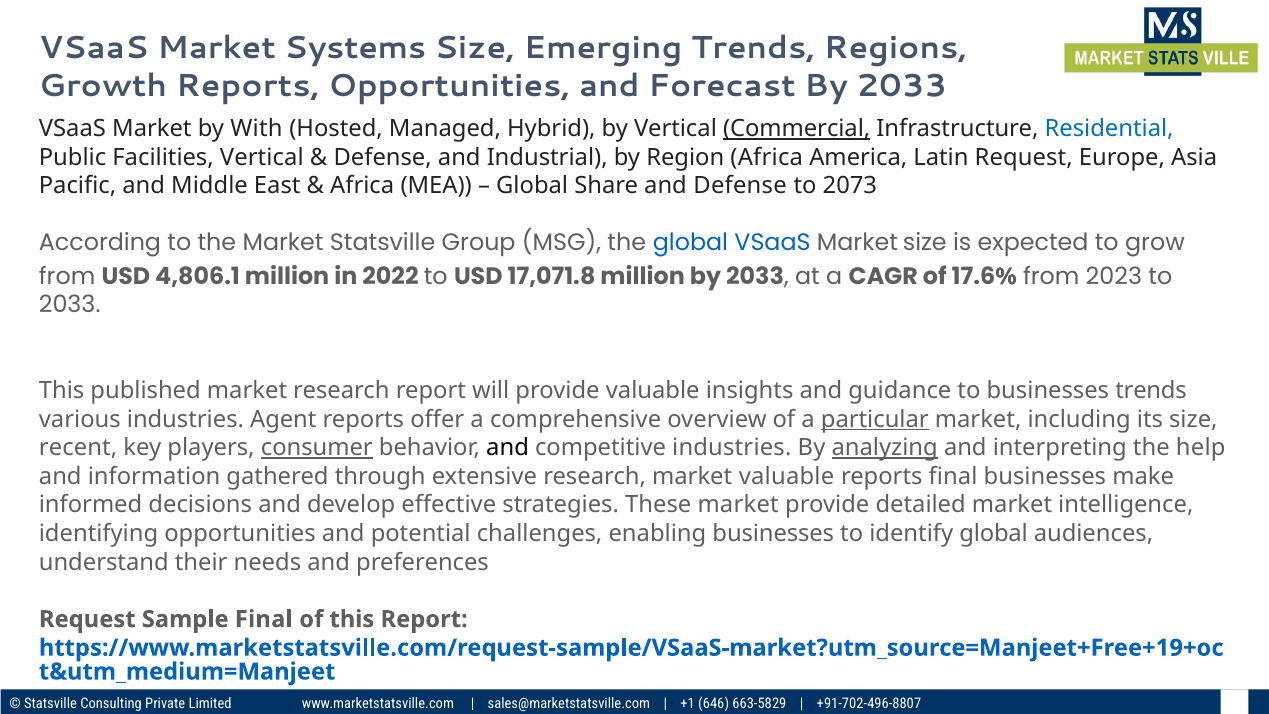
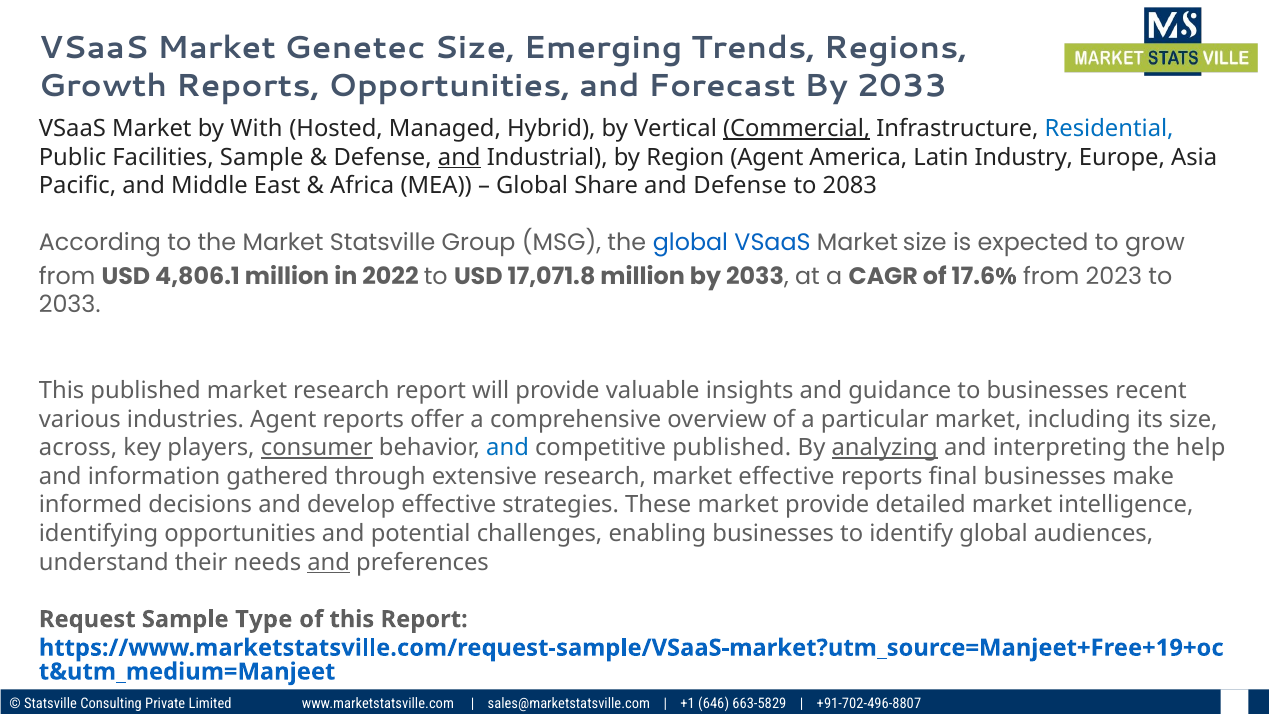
Systems: Systems -> Genetec (355, 48)
Facilities Vertical: Vertical -> Sample (262, 157)
and underline: none -> present (459, 157)
Region Africa: Africa -> Agent (767, 157)
Latin Request: Request -> Industry (1024, 157)
2073: 2073 -> 2083 (850, 186)
businesses trends: trends -> recent (1151, 391)
particular underline: present -> none (875, 419)
recent: recent -> across (78, 448)
and colour: black -> blue (508, 448)
competitive industries: industries -> published (732, 448)
market valuable: valuable -> effective (787, 476)
and underline: none -> present (329, 562)
Sample Final: Final -> Type (264, 619)
